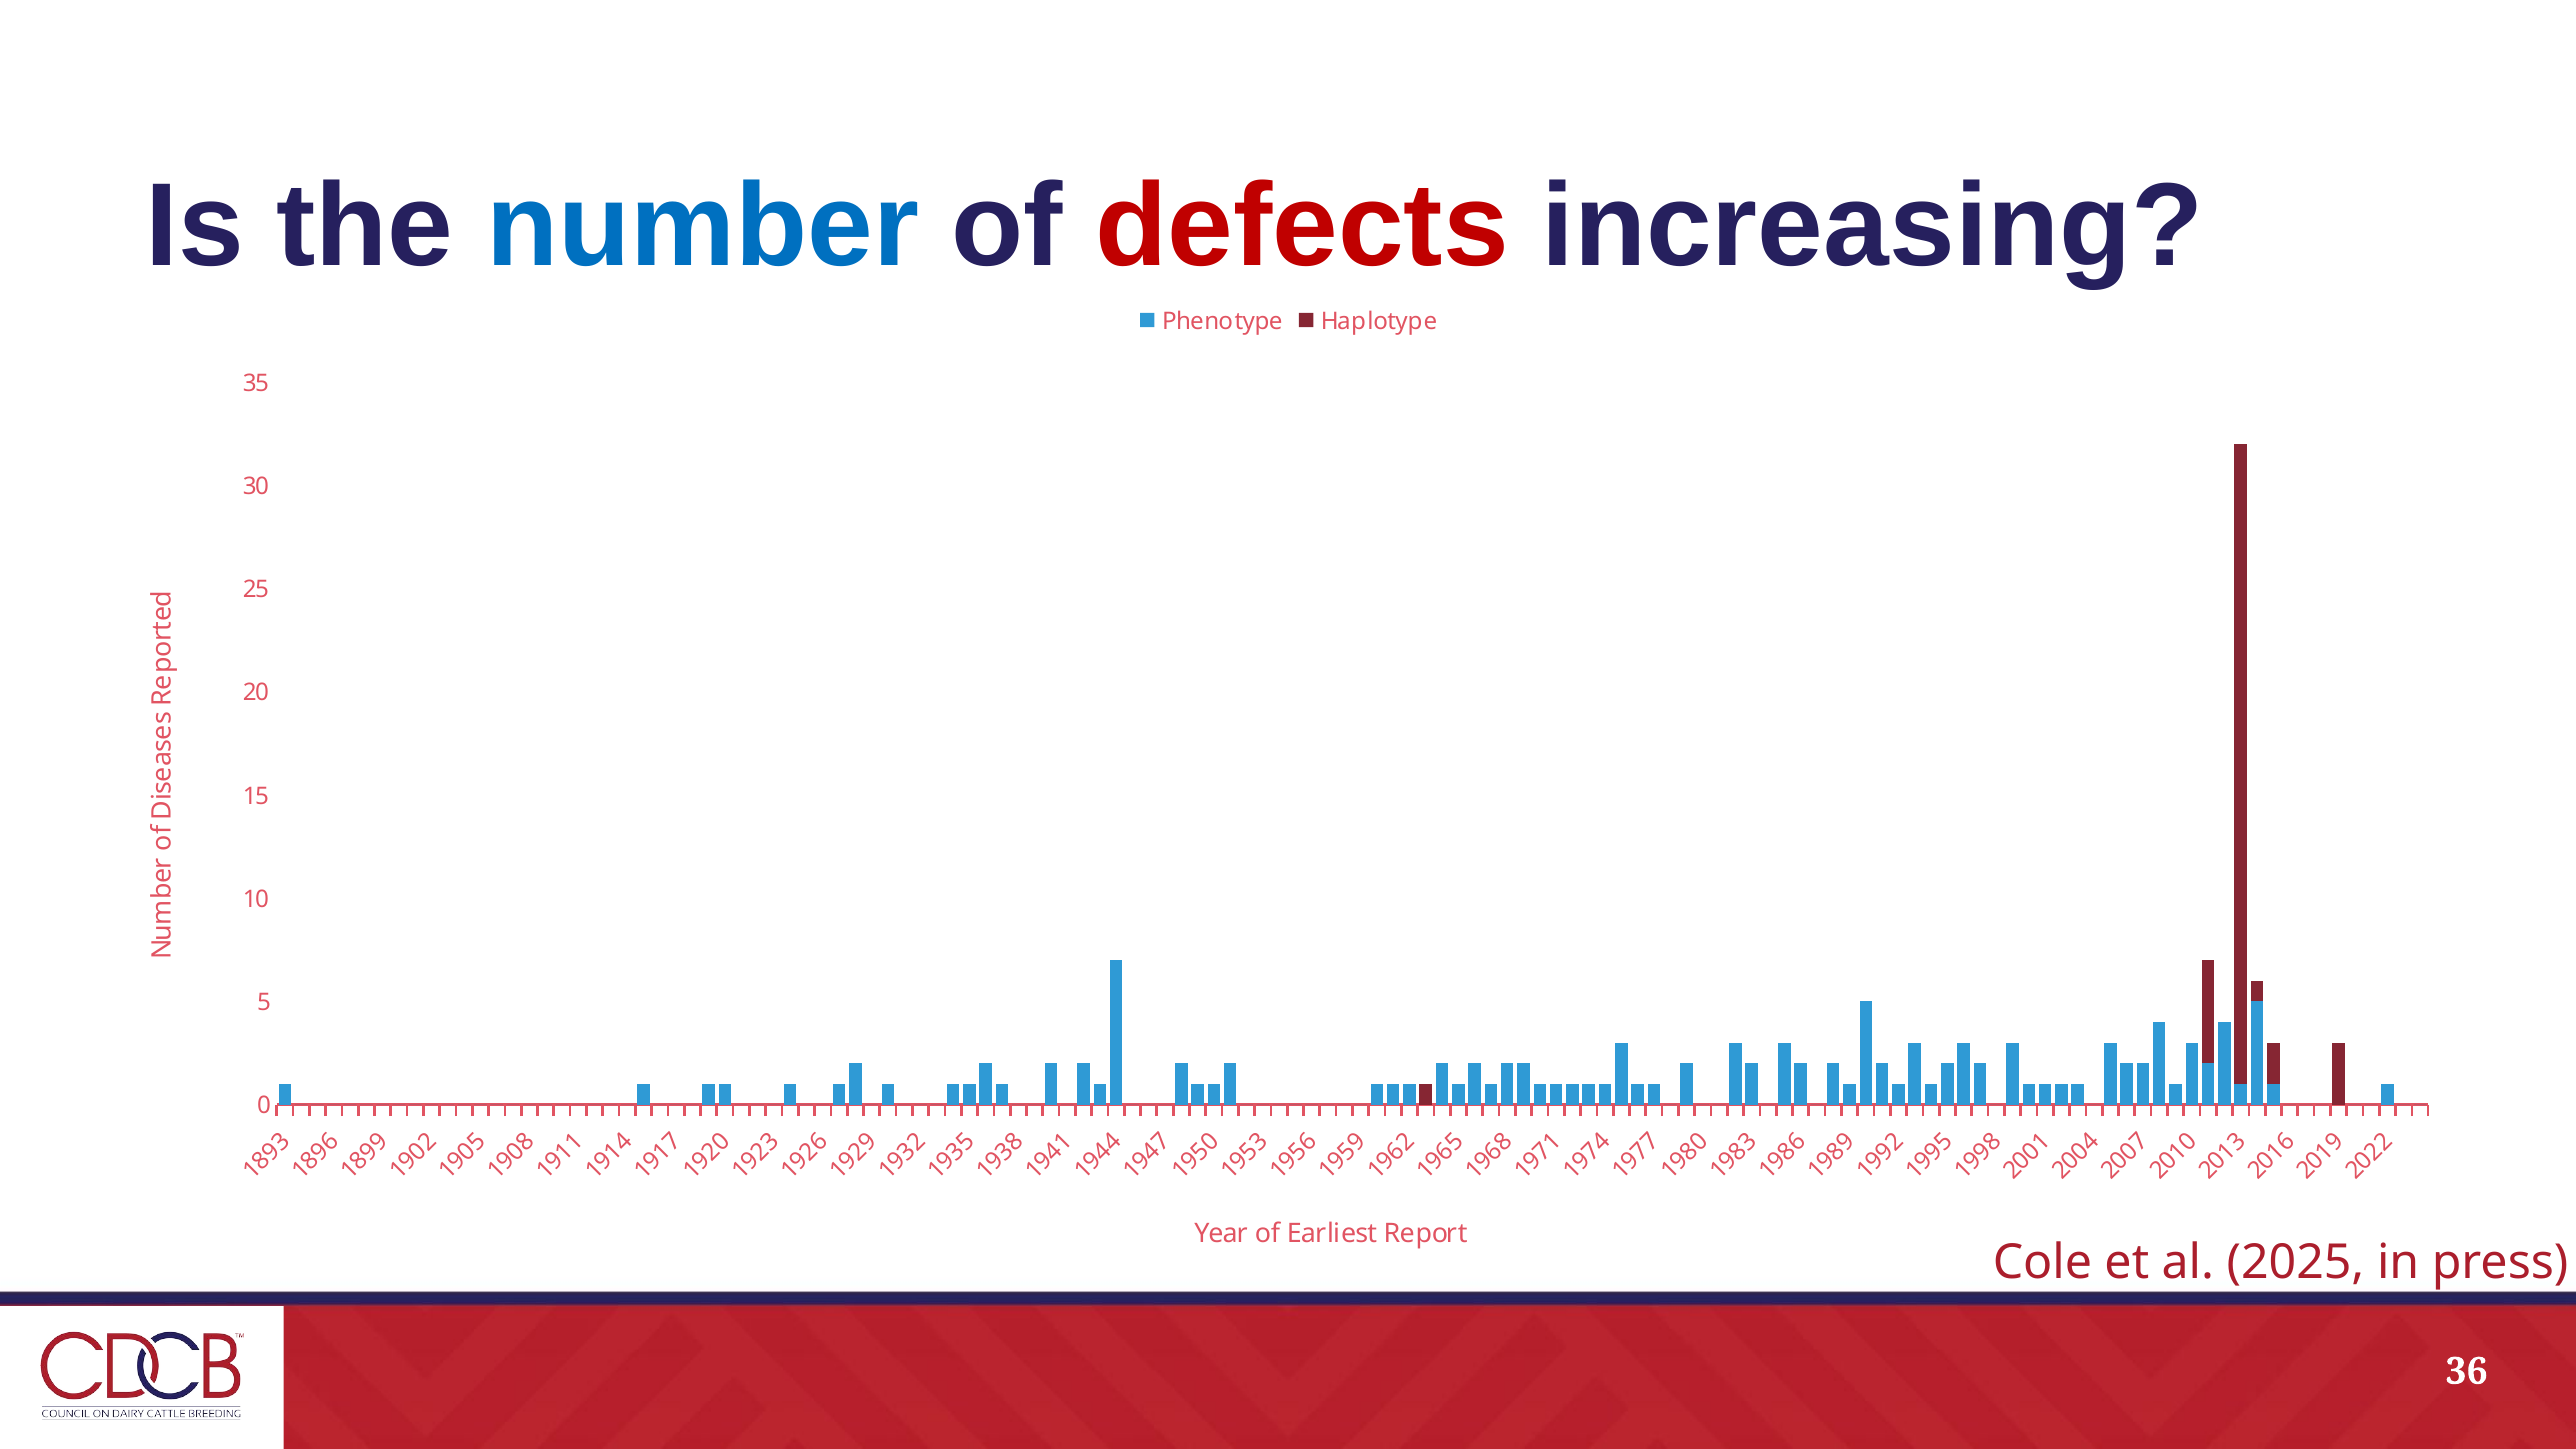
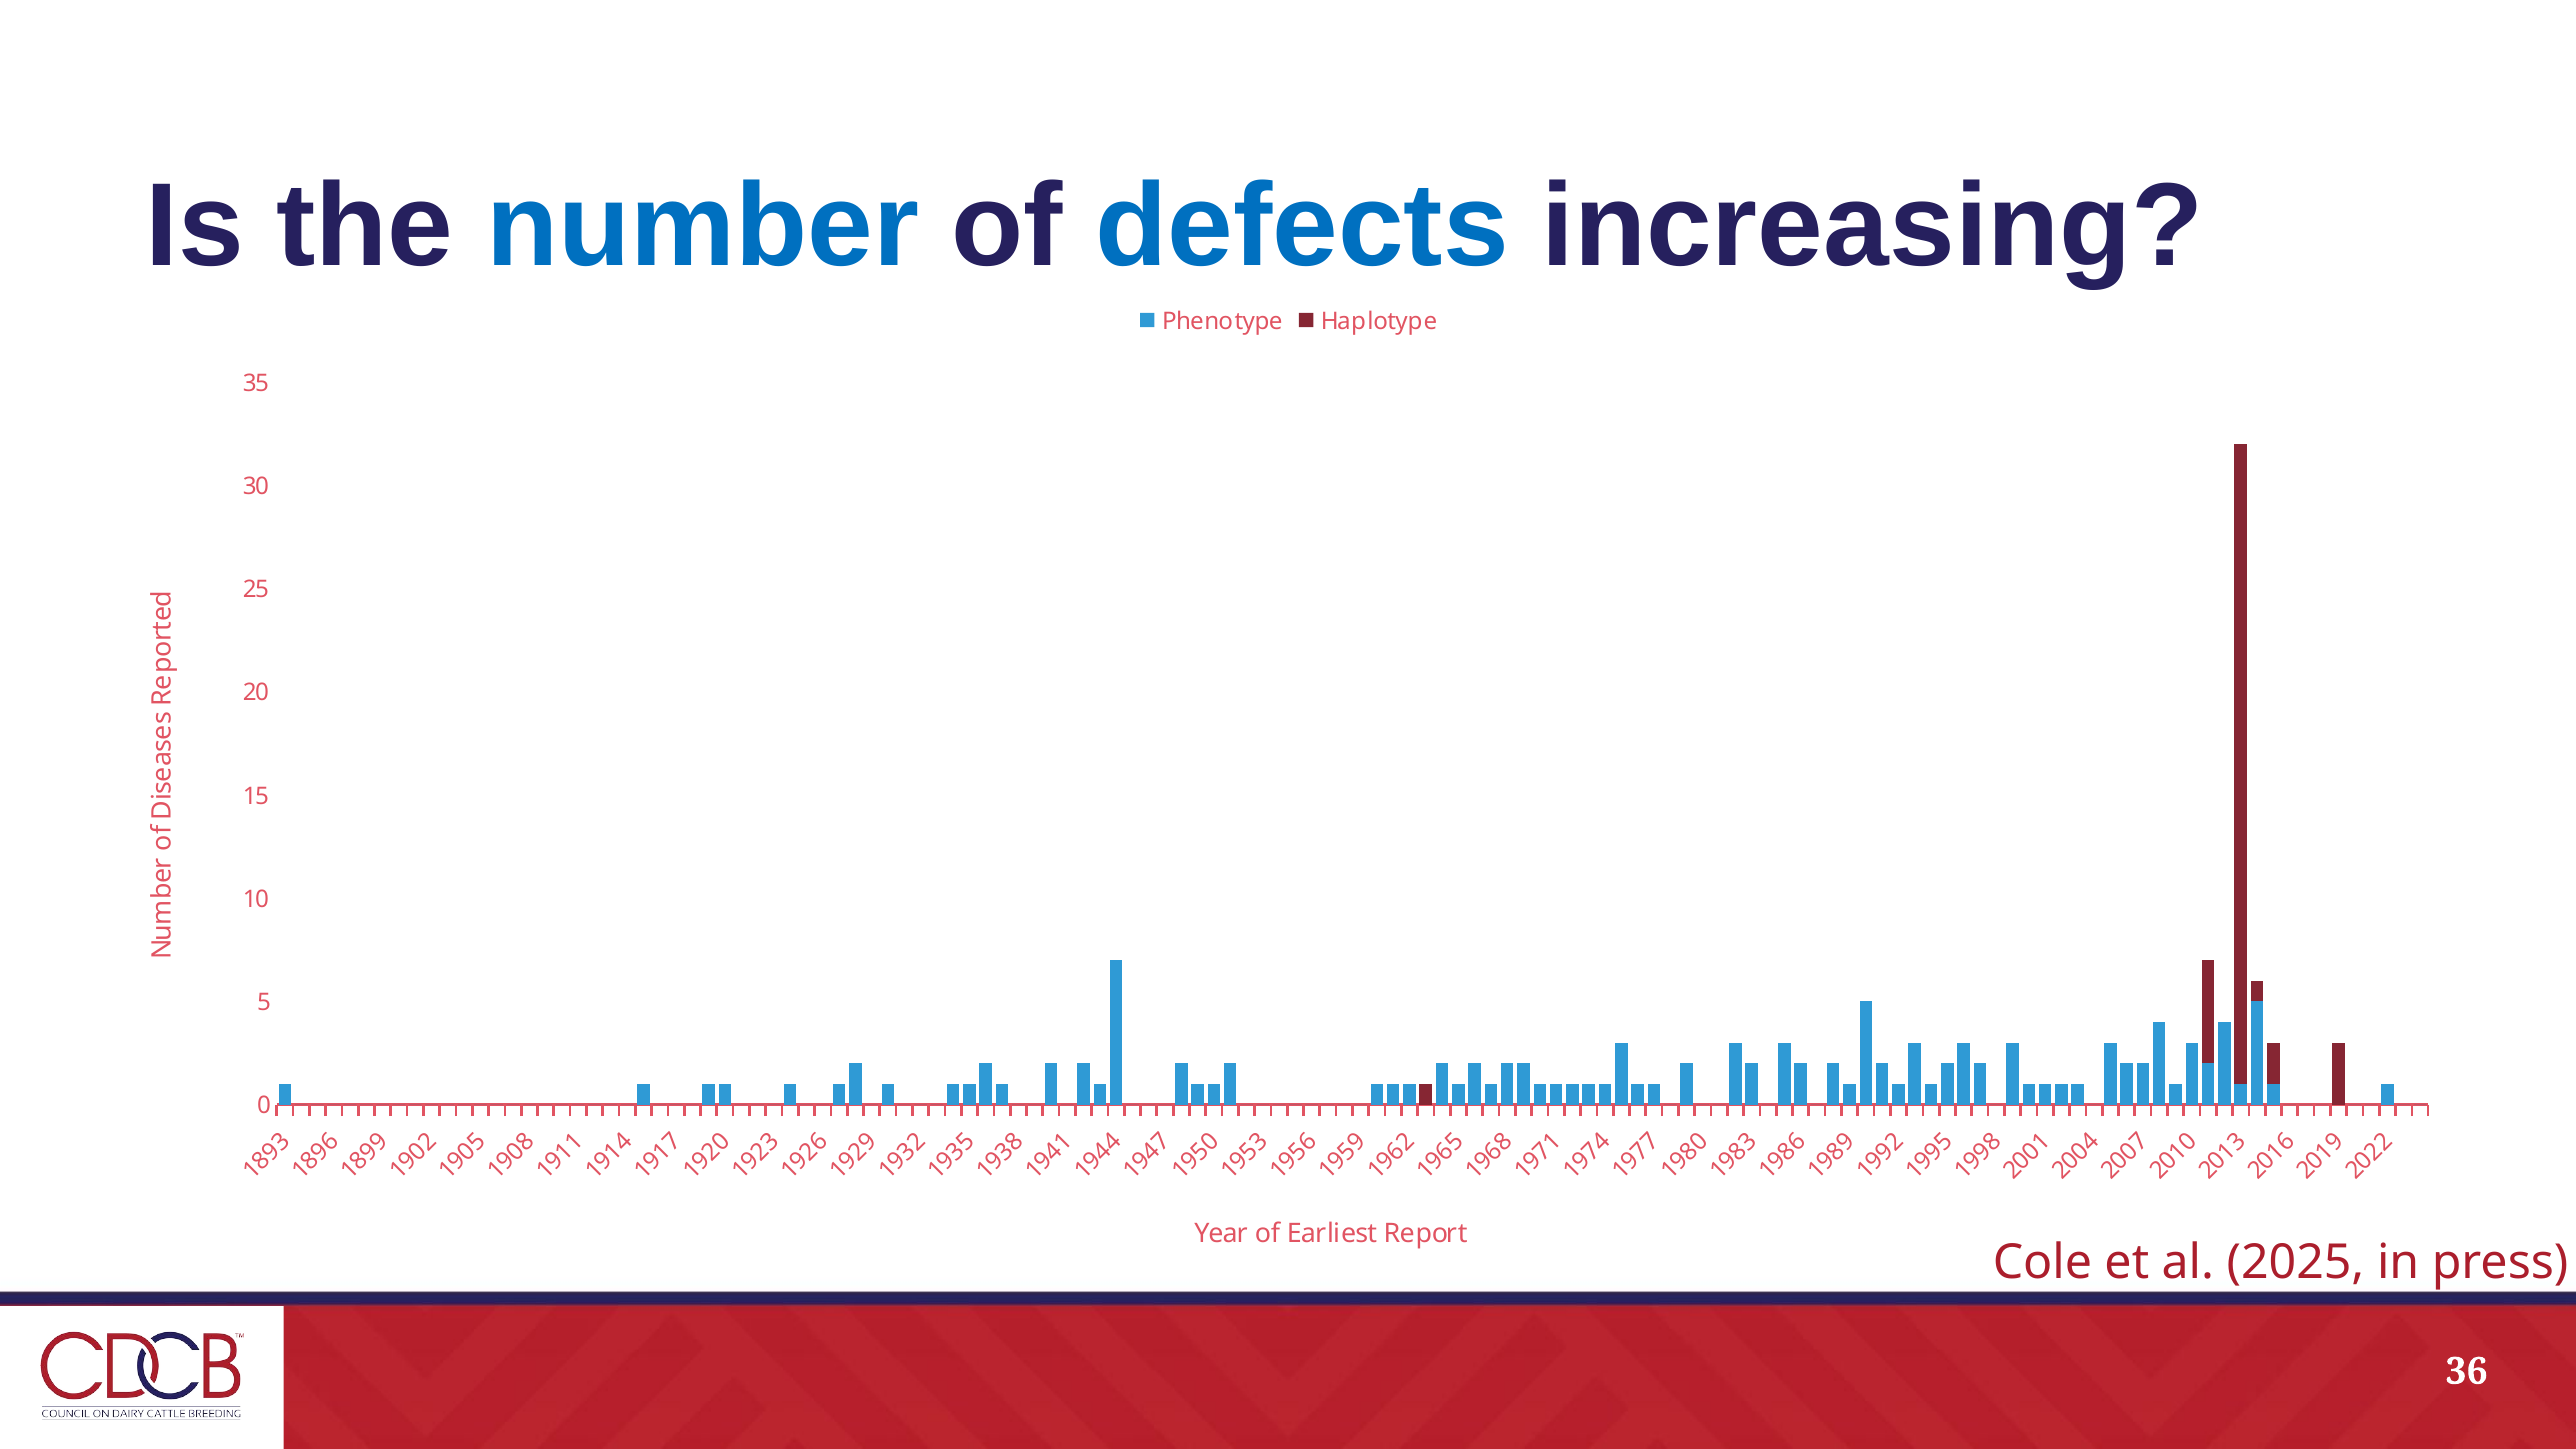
defects colour: red -> blue (1302, 226)
